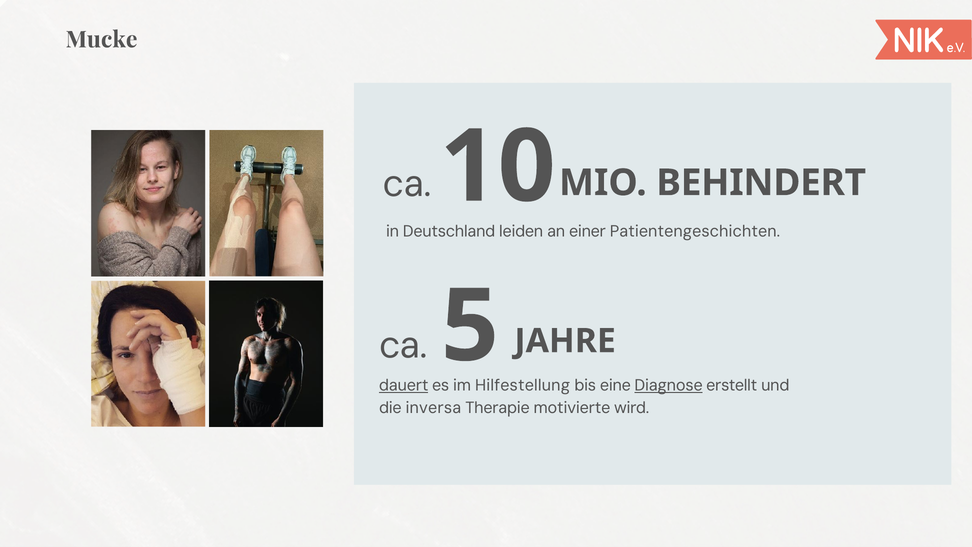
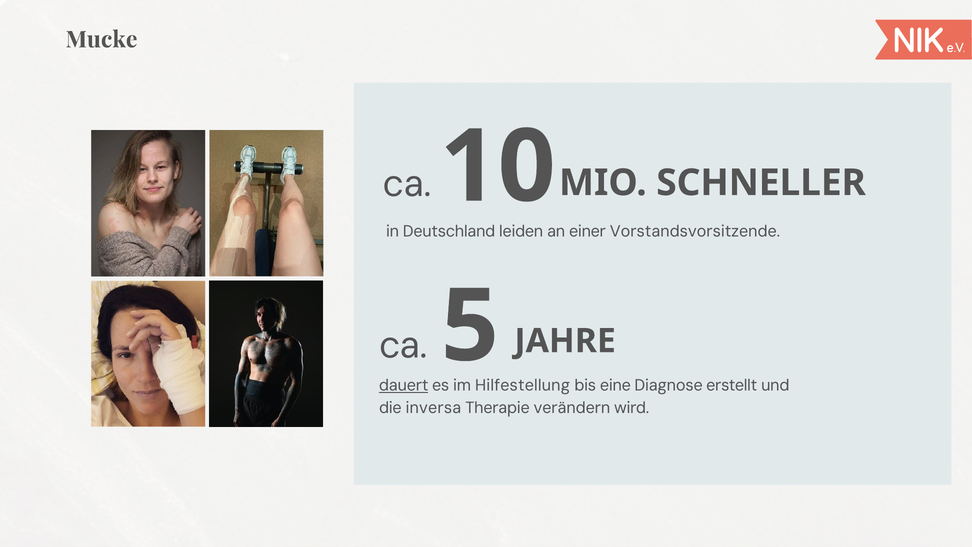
BEHINDERT: BEHINDERT -> SCHNELLER (761, 183)
Patientengeschichten: Patientengeschichten -> Vorstandsvorsitzende (695, 231)
Diagnose underline: present -> none (669, 385)
motivierte: motivierte -> verändern (572, 408)
